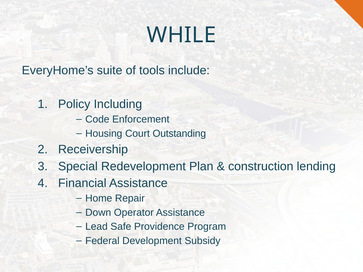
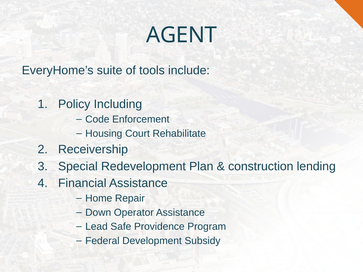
WHILE: WHILE -> AGENT (182, 35)
Outstanding: Outstanding -> Rehabilitate (179, 134)
